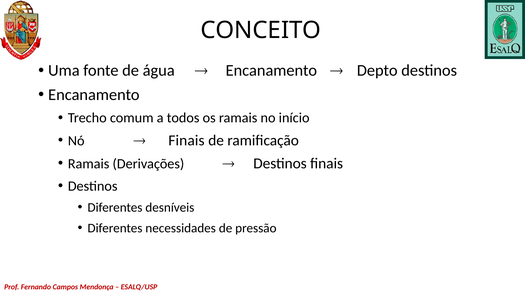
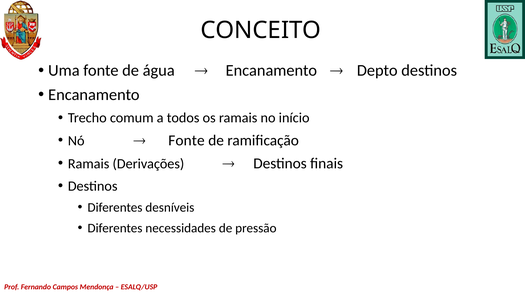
Finais: Finais -> Fonte (186, 141)
